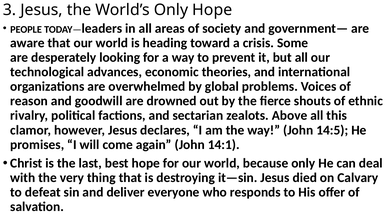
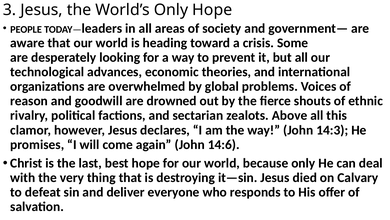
14:5: 14:5 -> 14:3 (332, 130)
14:1: 14:1 -> 14:6 (224, 144)
